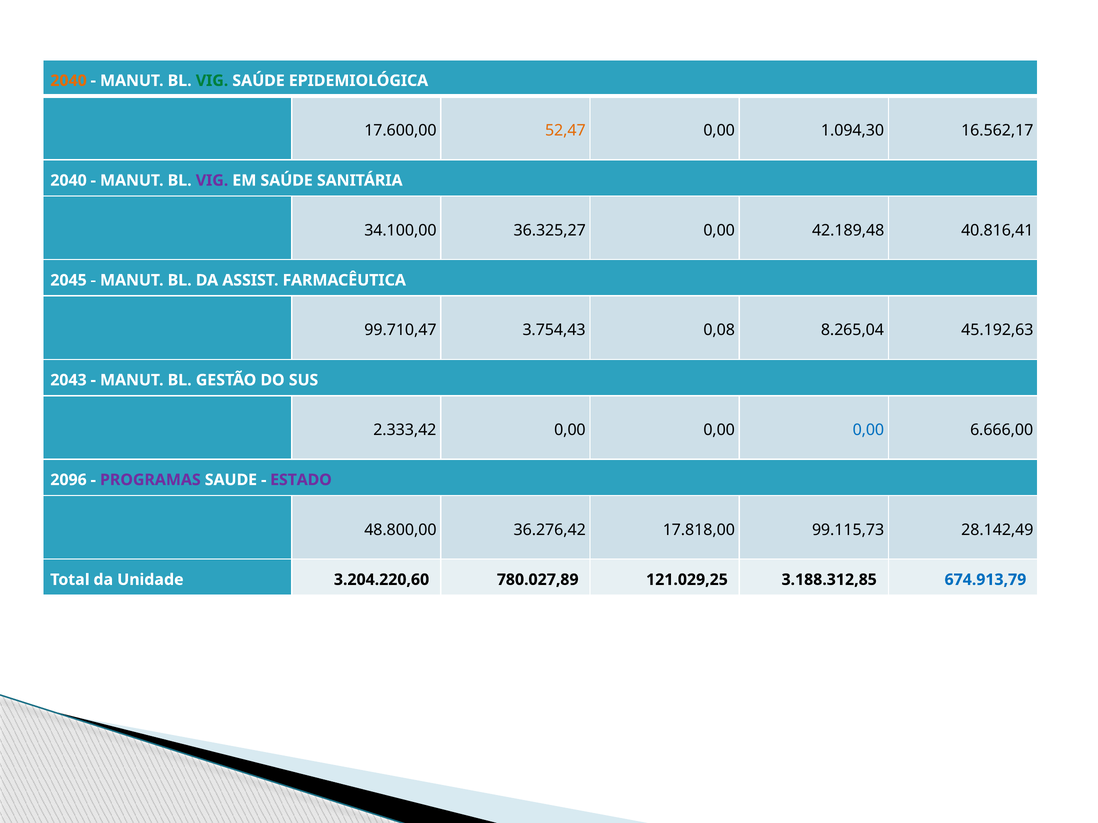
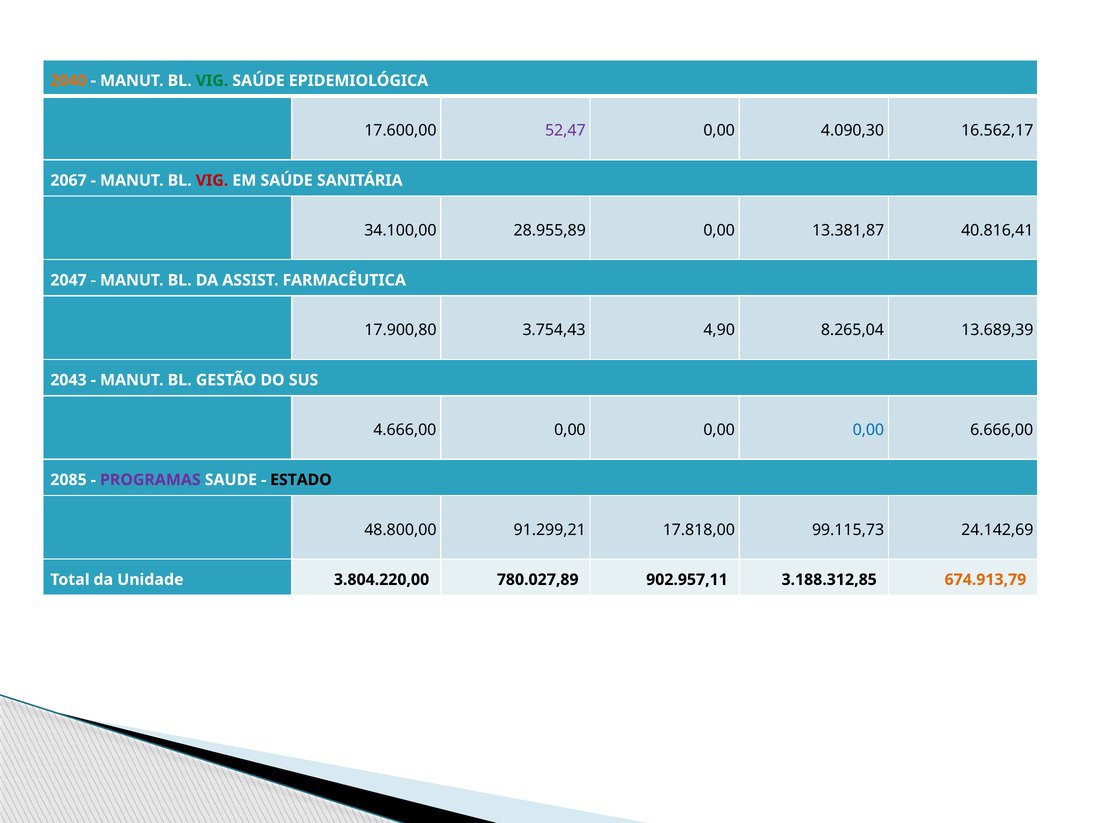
52,47 colour: orange -> purple (565, 131)
1.094,30: 1.094,30 -> 4.090,30 (853, 131)
2040: 2040 -> 2067 (69, 181)
VIG colour: purple -> red (212, 181)
36.325,27: 36.325,27 -> 28.955,89 (550, 230)
42.189,48: 42.189,48 -> 13.381,87 (848, 230)
2045: 2045 -> 2047 (69, 280)
99.710,47: 99.710,47 -> 17.900,80 (400, 330)
0,08: 0,08 -> 4,90 (719, 330)
45.192,63: 45.192,63 -> 13.689,39 (997, 330)
2.333,42: 2.333,42 -> 4.666,00 (405, 430)
2096: 2096 -> 2085 (69, 480)
ESTADO colour: purple -> black (301, 480)
36.276,42: 36.276,42 -> 91.299,21 (550, 530)
28.142,49: 28.142,49 -> 24.142,69 (997, 530)
3.204.220,60: 3.204.220,60 -> 3.804.220,00 (382, 580)
121.029,25: 121.029,25 -> 902.957,11 (687, 580)
674.913,79 colour: blue -> orange (985, 580)
